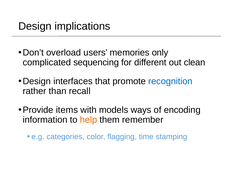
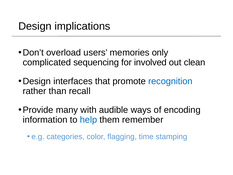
different: different -> involved (150, 62)
items: items -> many (67, 110)
models: models -> audible (114, 110)
help colour: orange -> blue (89, 120)
